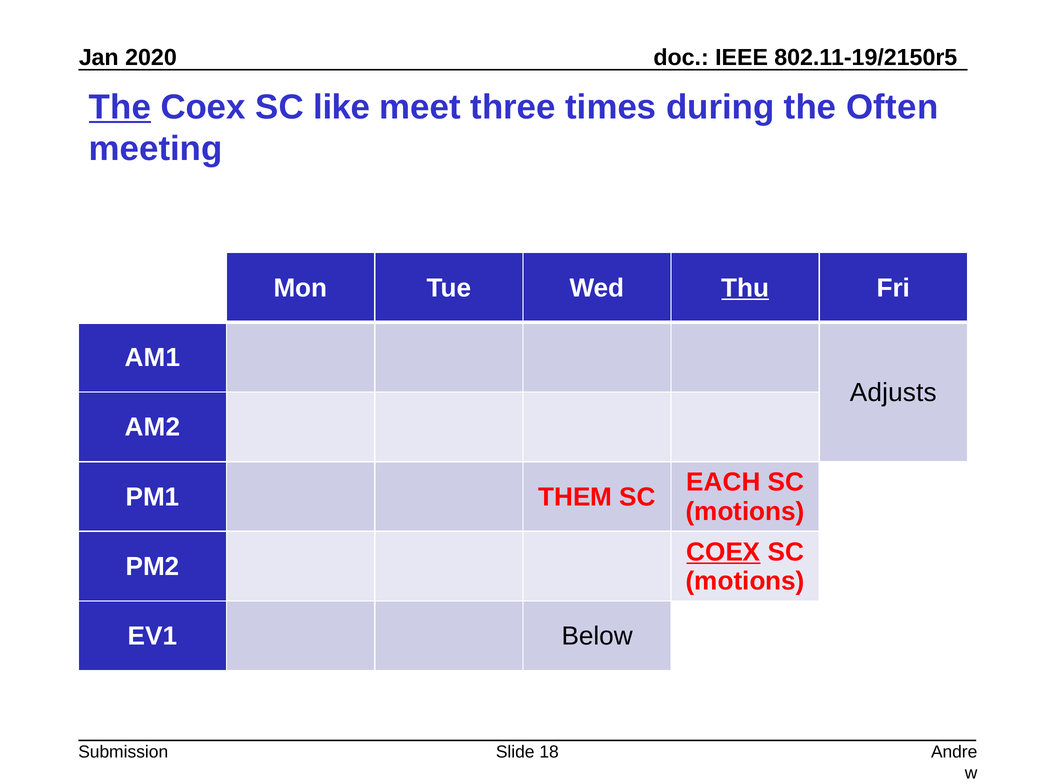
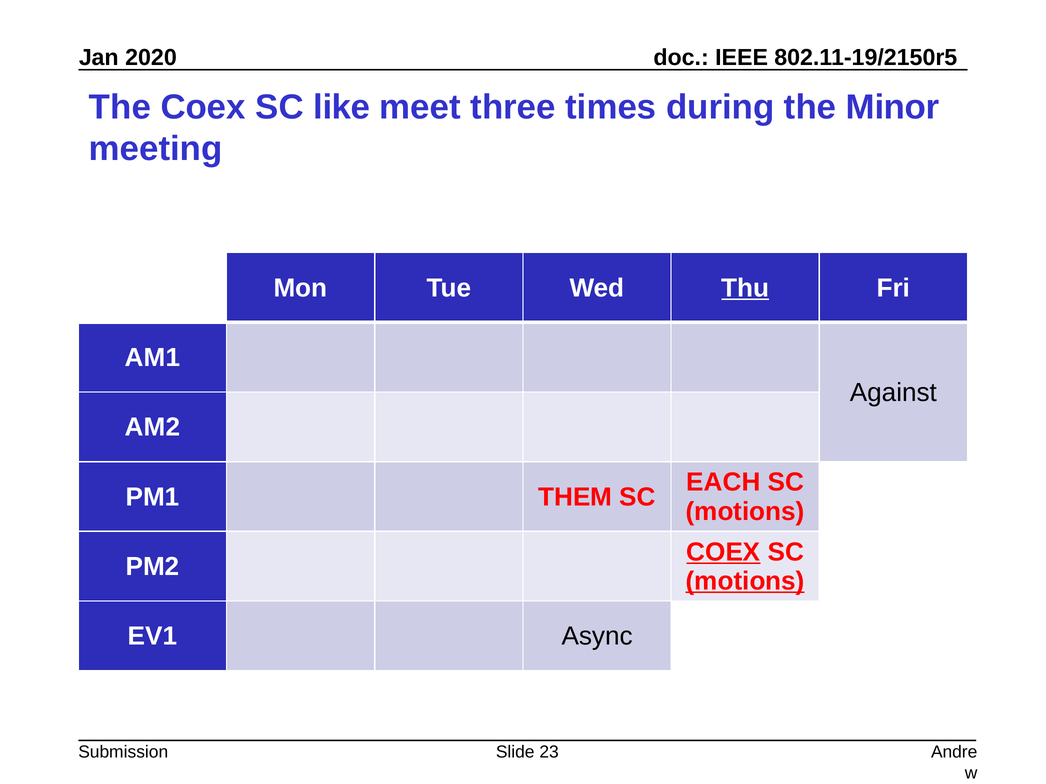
The underline: present -> none (120, 107)
Often: Often -> Minor (893, 107)
Adjusts: Adjusts -> Against (893, 393)
motions underline: none -> present (745, 582)
Below: Below -> Async (597, 637)
18: 18 -> 23 (549, 752)
